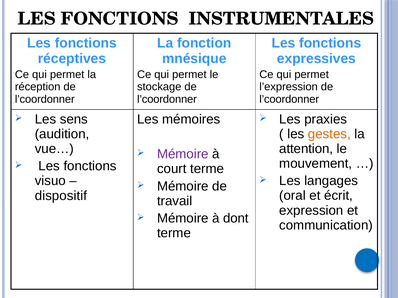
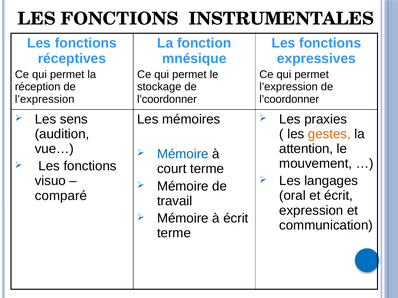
l’coordonner: l’coordonner -> l’expression (45, 99)
Mémoire colour: purple -> blue (183, 154)
dispositif: dispositif -> comparé (61, 196)
à dont: dont -> écrit (236, 219)
